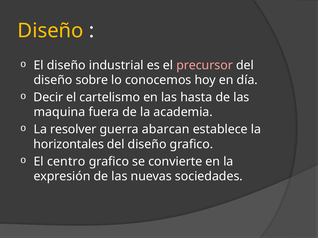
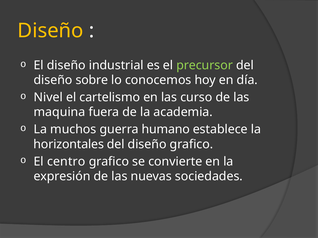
precursor colour: pink -> light green (205, 65)
Decir: Decir -> Nivel (48, 98)
hasta: hasta -> curso (196, 98)
resolver: resolver -> muchos (73, 130)
abarcan: abarcan -> humano (166, 130)
